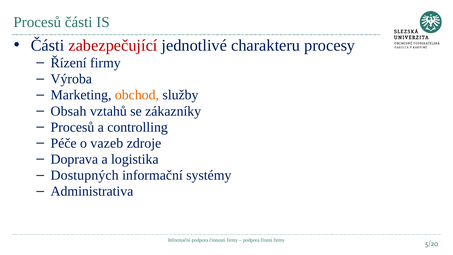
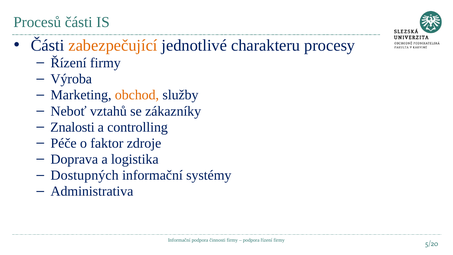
zabezpečující colour: red -> orange (113, 46)
Obsah: Obsah -> Neboť (69, 111)
Procesů: Procesů -> Znalosti (72, 127)
vazeb: vazeb -> faktor (107, 143)
